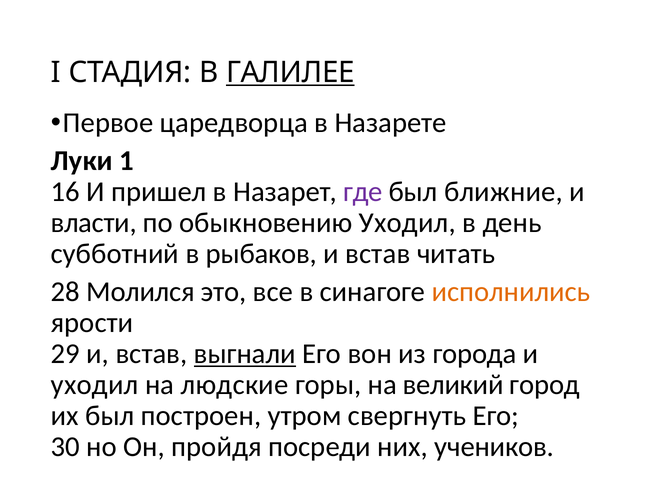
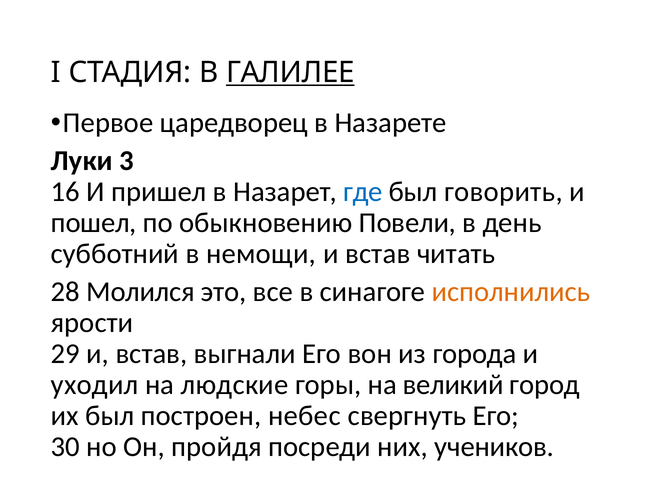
царедворца: царедворца -> царедворец (234, 123)
1: 1 -> 3 (126, 160)
где colour: purple -> blue (363, 192)
ближние: ближние -> говорить (503, 192)
власти: власти -> пошел (94, 223)
обыкновению Уходил: Уходил -> Повели (407, 223)
рыбаков: рыбаков -> немощи (261, 254)
выгнали underline: present -> none (245, 353)
утром: утром -> небес (304, 415)
